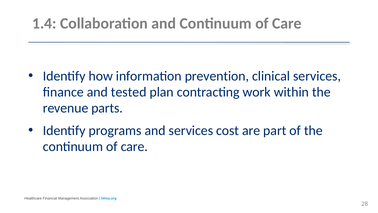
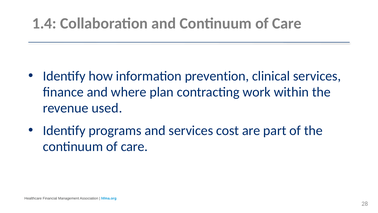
tested: tested -> where (129, 92)
parts: parts -> used (107, 108)
